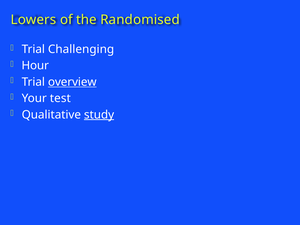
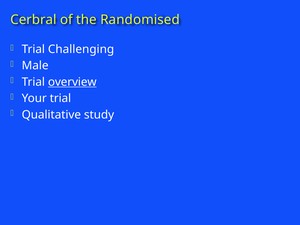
Lowers: Lowers -> Cerbral (34, 20)
Hour: Hour -> Male (35, 66)
Your test: test -> trial (60, 98)
study underline: present -> none (99, 115)
